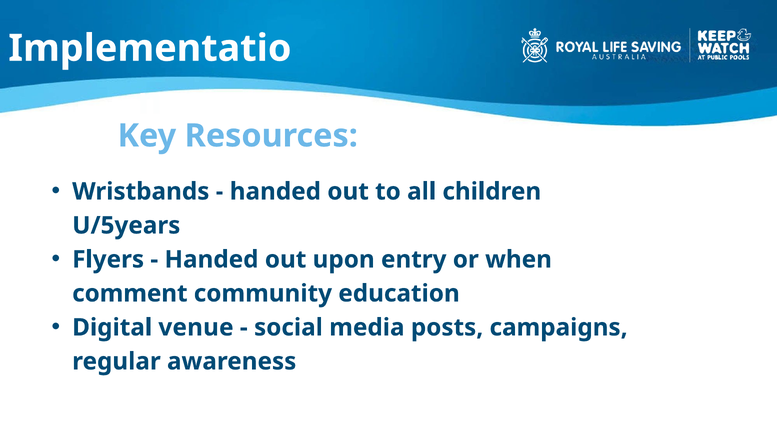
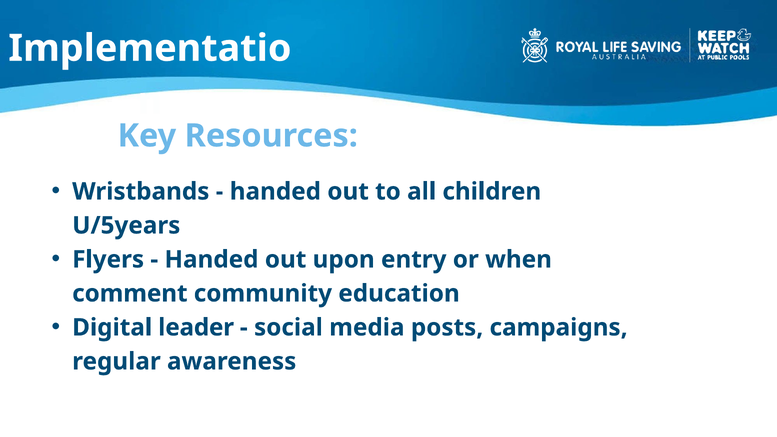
venue: venue -> leader (196, 328)
